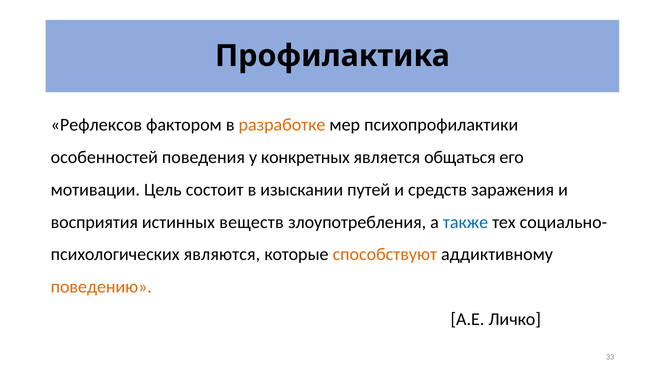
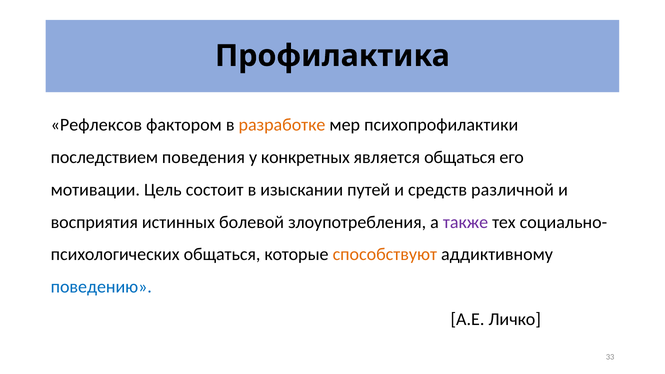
особенностей: особенностей -> последствием (104, 157)
заражения: заражения -> различной (513, 190)
веществ: веществ -> болевой (252, 222)
также colour: blue -> purple (466, 222)
являются: являются -> общаться (222, 255)
поведению colour: orange -> blue (101, 287)
